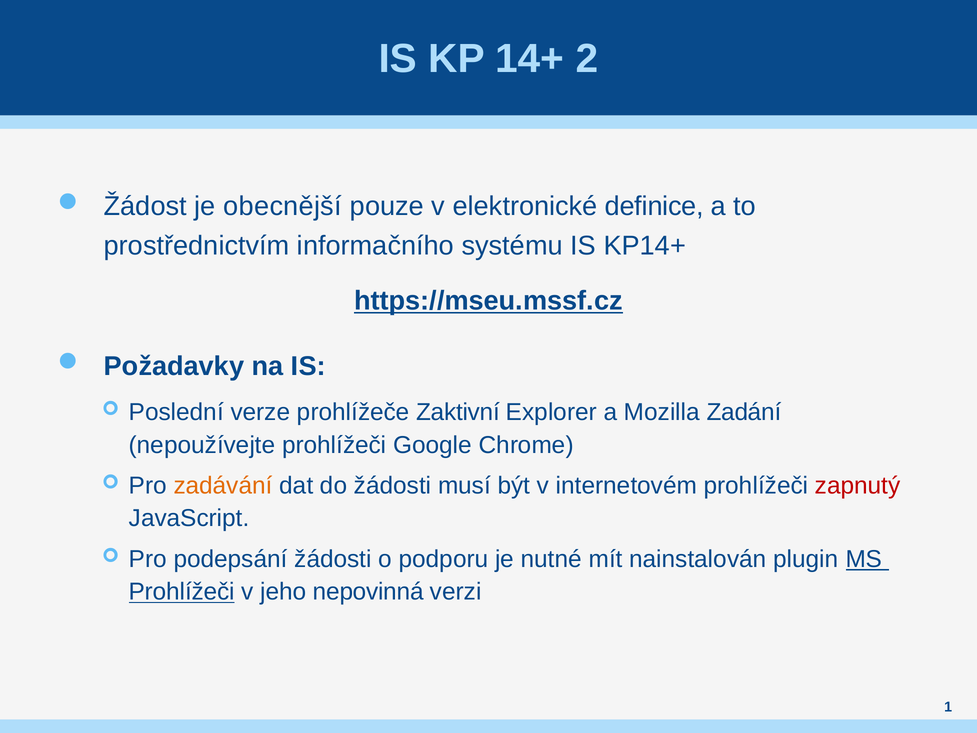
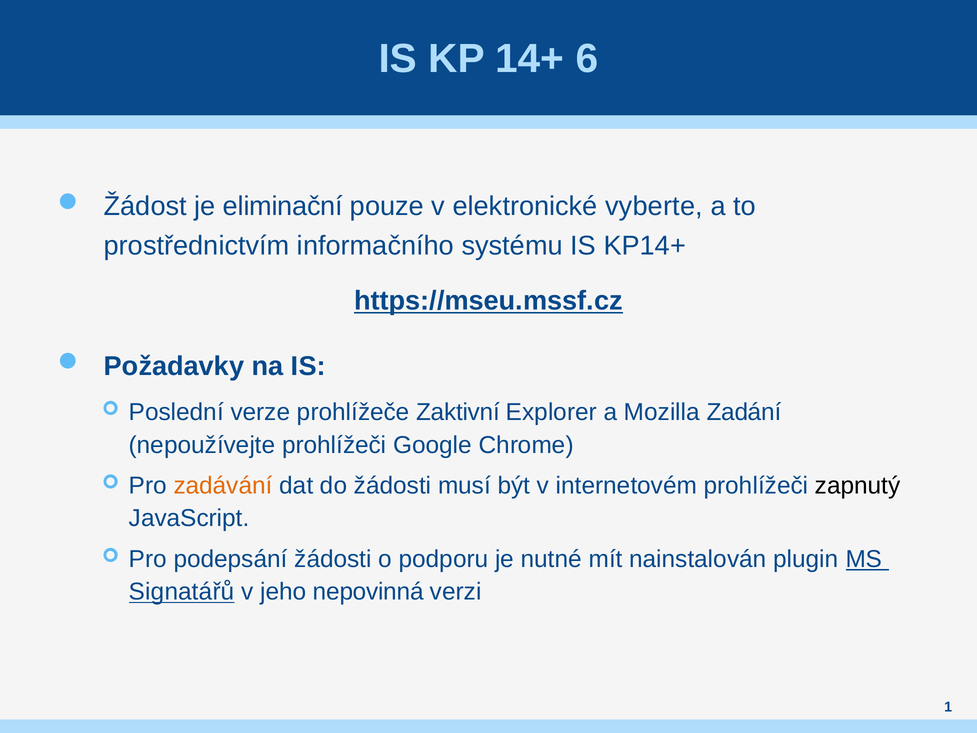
2: 2 -> 6 (587, 59)
obecnější: obecnější -> eliminační (283, 206)
definice: definice -> vyberte (654, 206)
zapnutý colour: red -> black (858, 486)
Prohlížeči: Prohlížeči -> Signatářů (182, 591)
